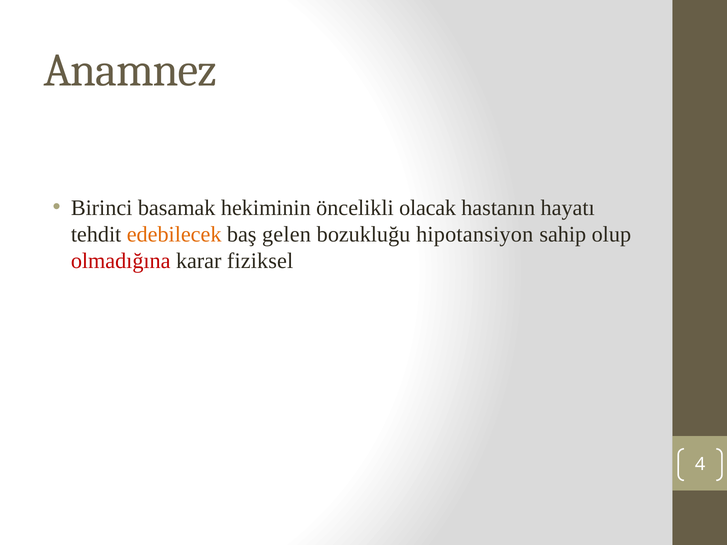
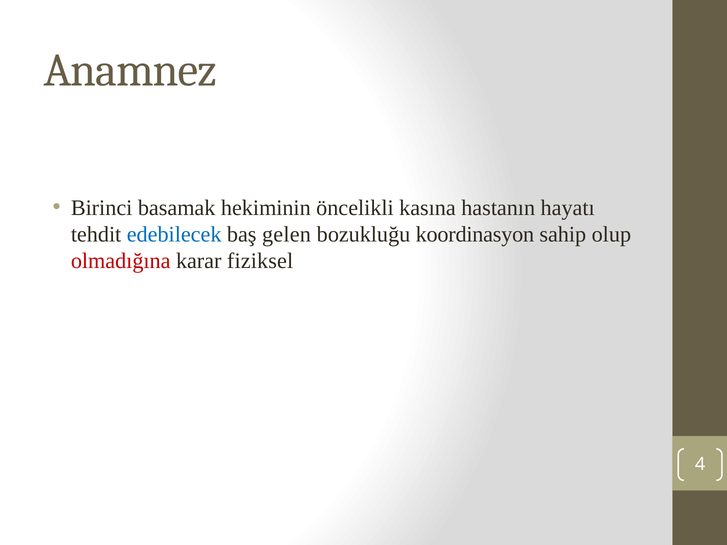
olacak: olacak -> kasına (427, 208)
edebilecek colour: orange -> blue (174, 235)
hipotansiyon: hipotansiyon -> koordinasyon (475, 235)
